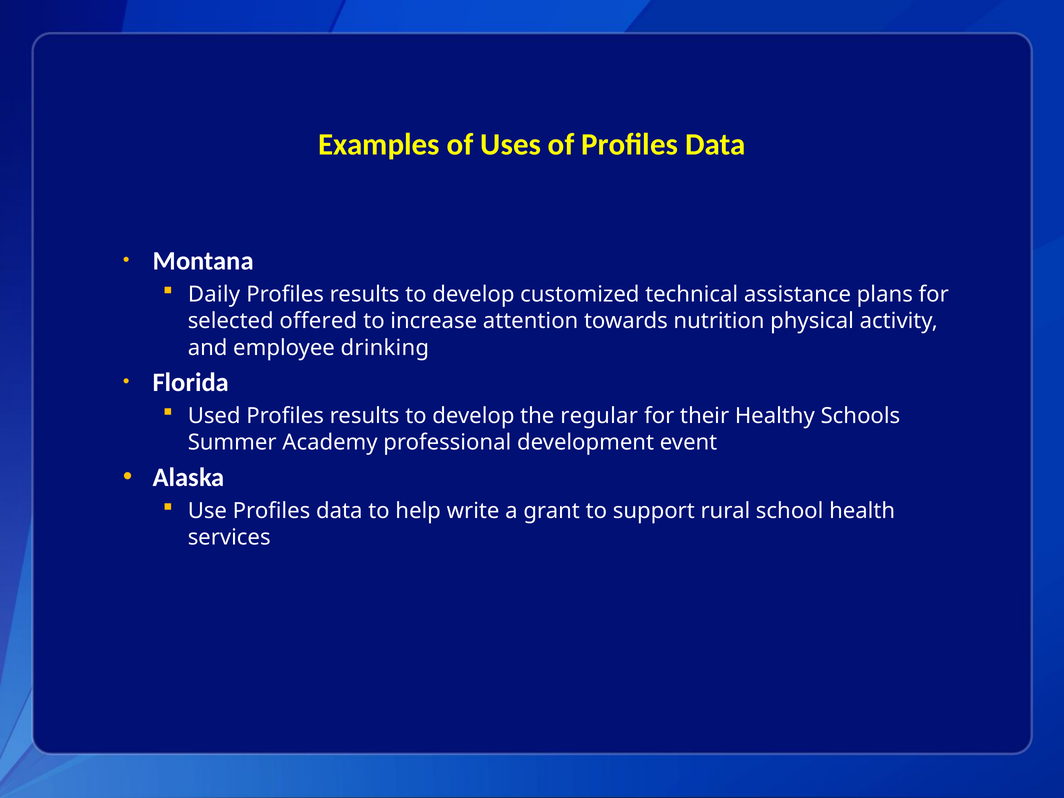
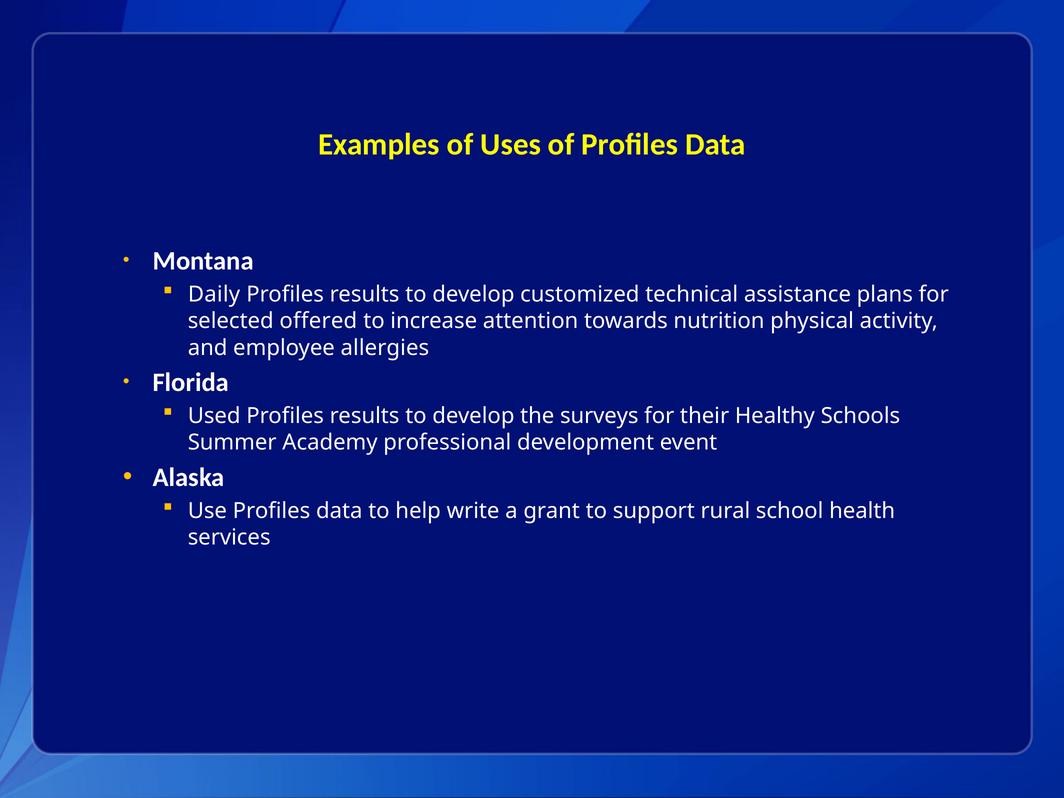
drinking: drinking -> allergies (385, 348)
regular: regular -> surveys (599, 416)
